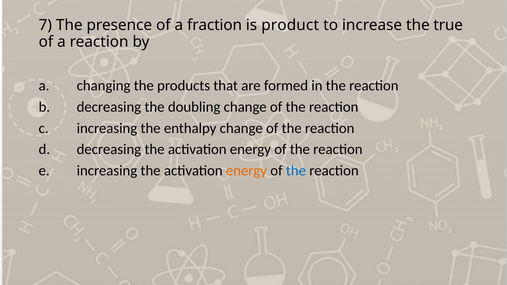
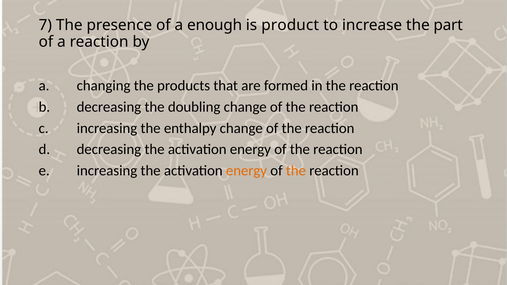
fraction: fraction -> enough (215, 25)
true: true -> part (448, 25)
the colour: blue -> orange (296, 171)
